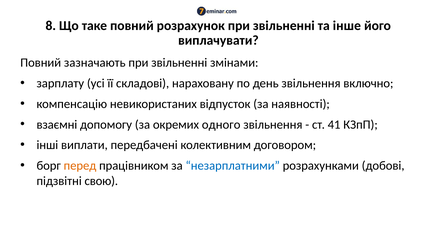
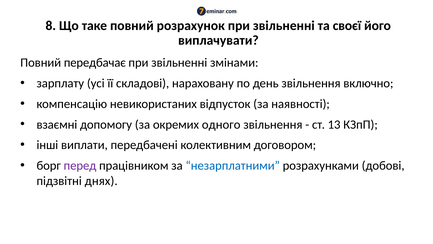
інше: інше -> своєї (347, 26)
зазначають: зазначають -> передбачає (95, 63)
41: 41 -> 13 (334, 124)
перед colour: orange -> purple (80, 165)
свою: свою -> днях (101, 181)
